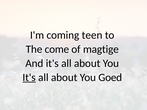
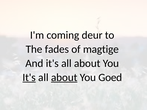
teen: teen -> deur (92, 35)
come: come -> fades (57, 49)
about underline: none -> present (64, 78)
